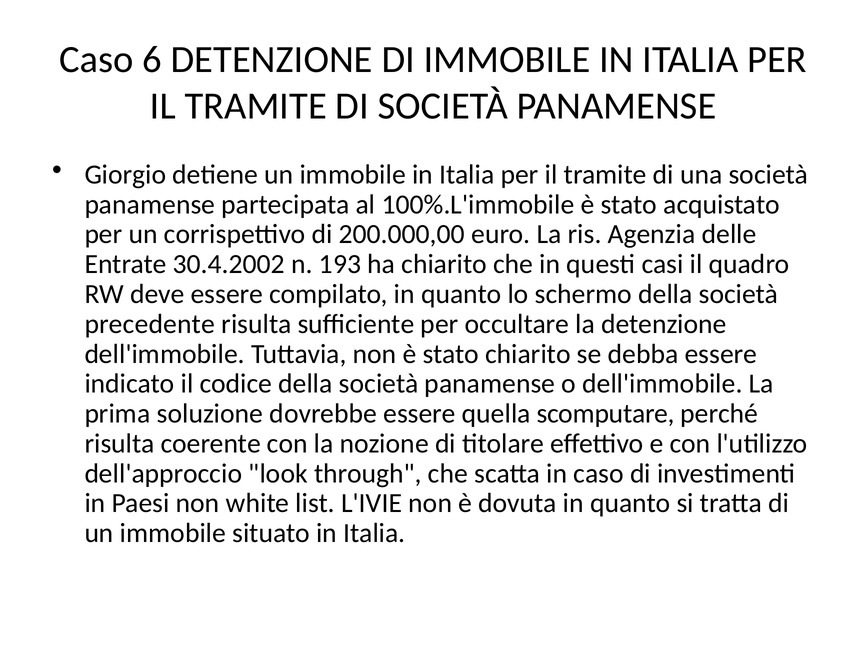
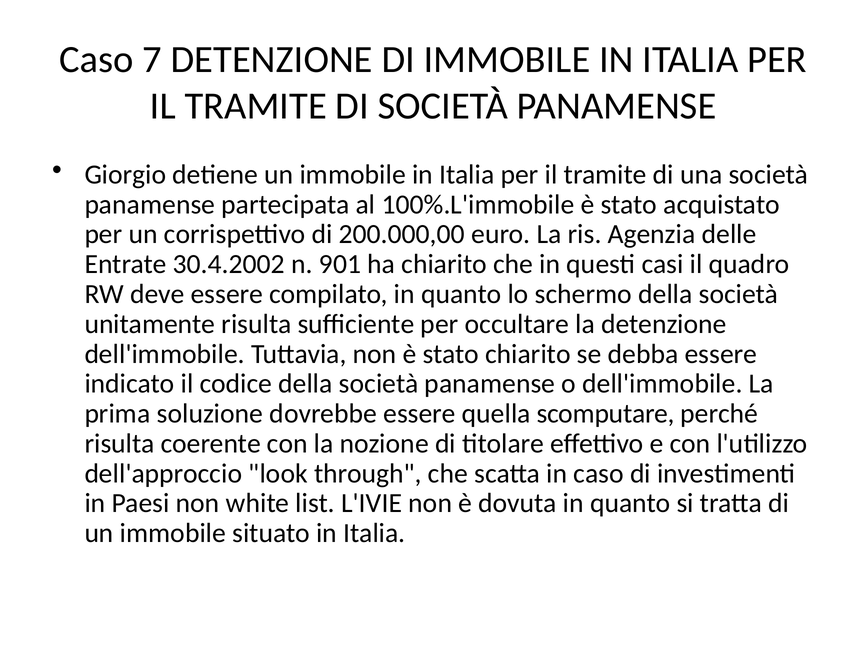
6: 6 -> 7 (152, 60)
193: 193 -> 901 (340, 264)
precedente: precedente -> unitamente (150, 324)
